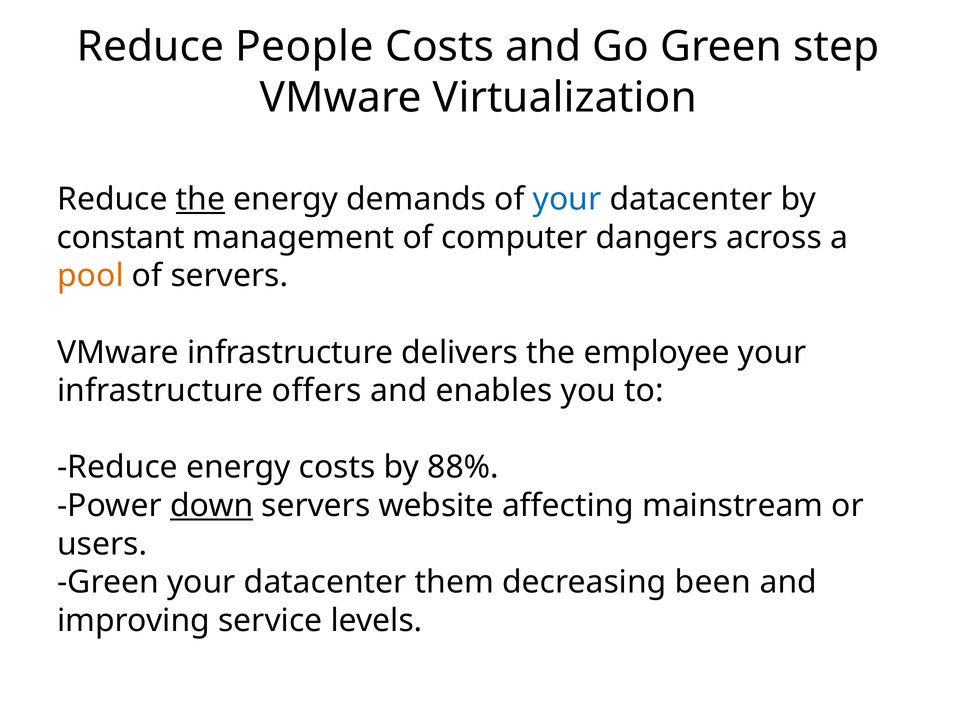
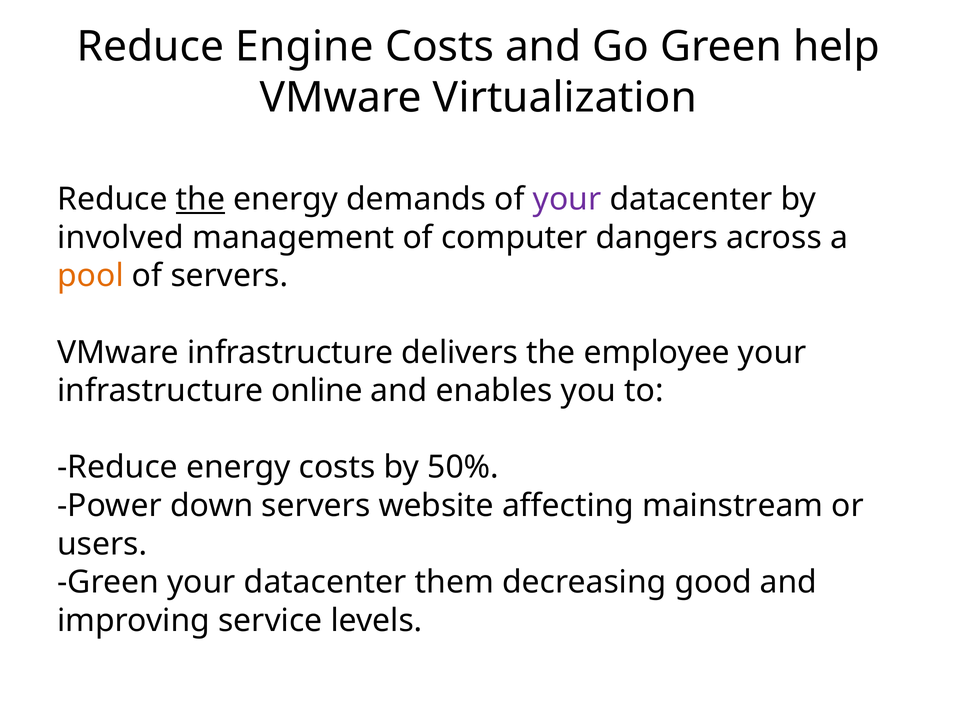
People: People -> Engine (305, 47)
step: step -> help (836, 47)
your colour: blue -> purple (567, 199)
constant: constant -> involved (121, 238)
offers: offers -> online (317, 391)
88%: 88% -> 50% (463, 467)
down underline: present -> none (212, 506)
been: been -> good (713, 582)
